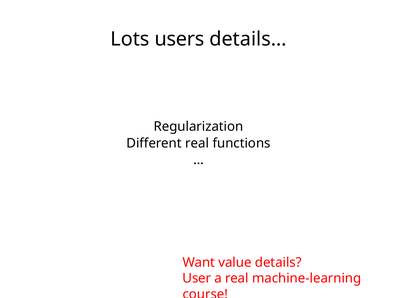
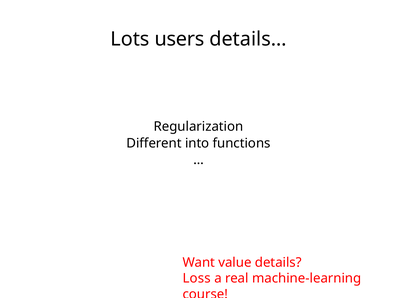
Different real: real -> into (197, 143)
User: User -> Loss (197, 278)
